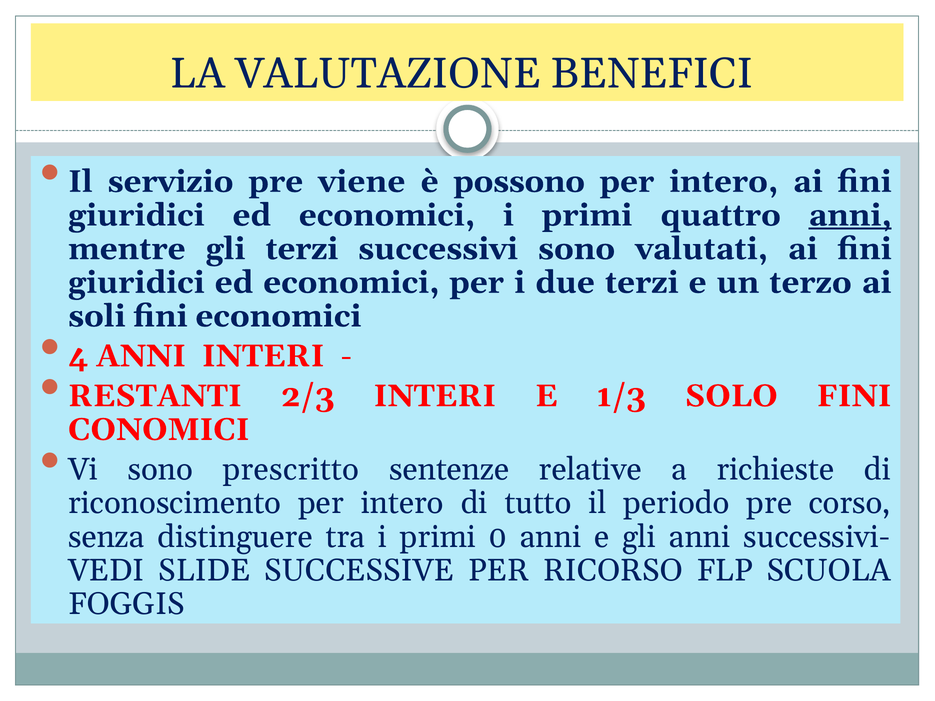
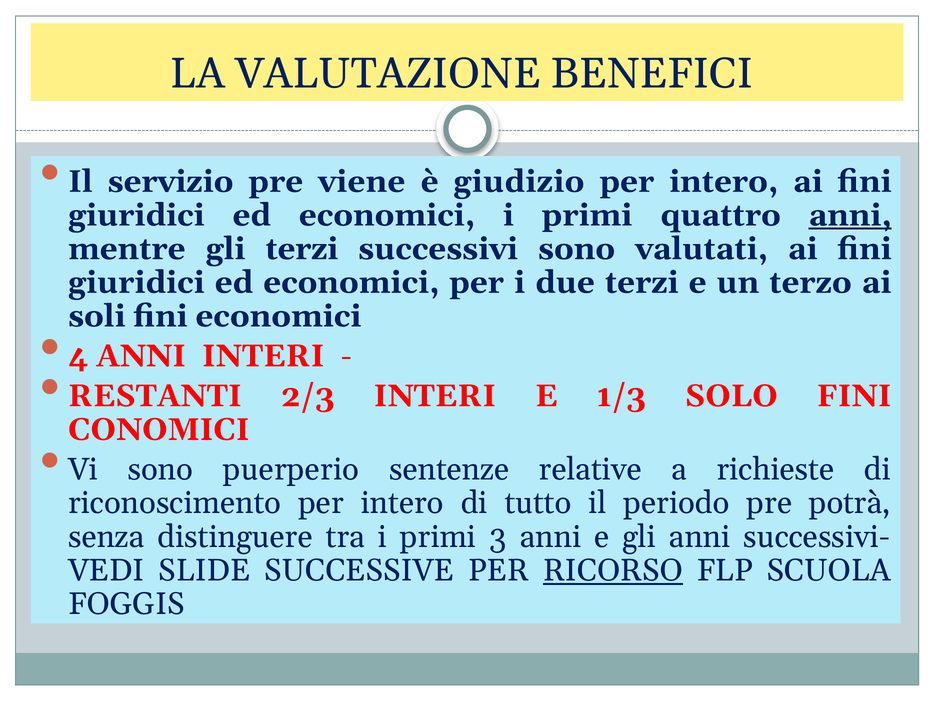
possono: possono -> giudizio (519, 182)
prescritto: prescritto -> puerperio (291, 470)
corso: corso -> potrà (850, 503)
0: 0 -> 3 (498, 537)
RICORSO underline: none -> present (613, 571)
